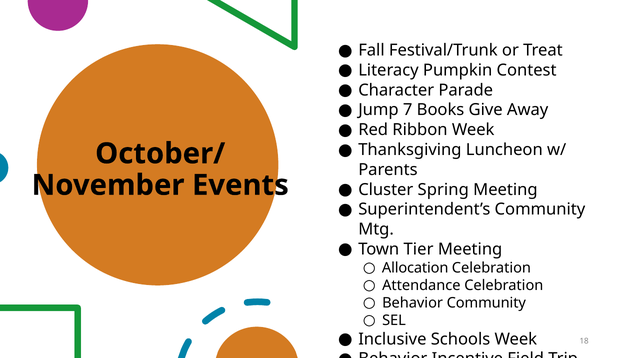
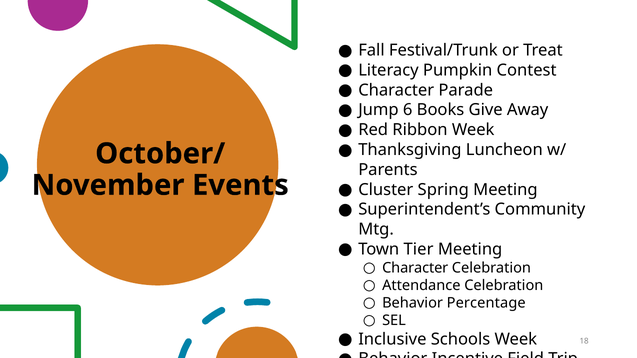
7: 7 -> 6 (408, 110)
Allocation: Allocation -> Character (415, 268)
Behavior Community: Community -> Percentage (486, 303)
